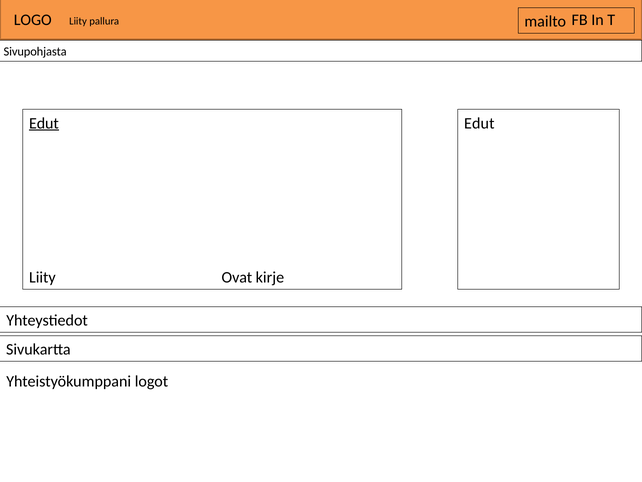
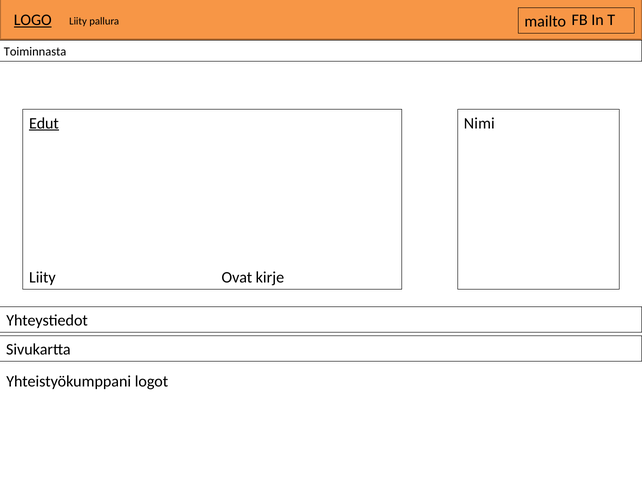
LOGO underline: none -> present (33, 20)
Sivupohjasta: Sivupohjasta -> Toiminnasta (35, 52)
Edut: Edut -> Nimi (479, 123)
